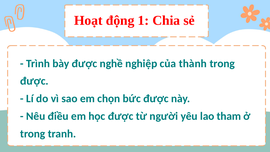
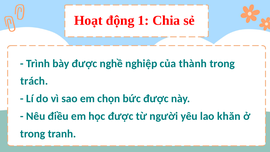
được: được -> trách (34, 81)
tham: tham -> khăn (229, 116)
